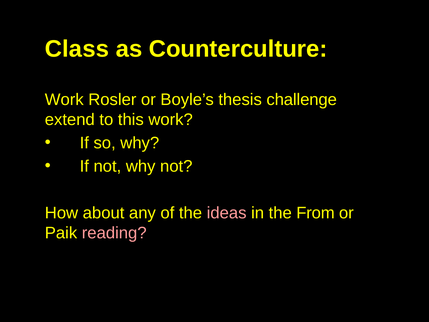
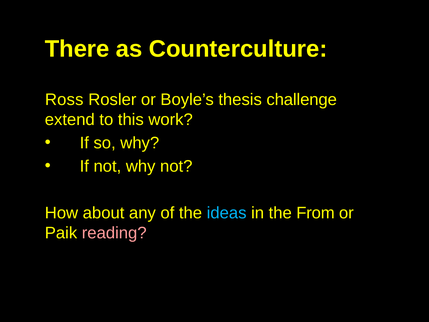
Class: Class -> There (77, 49)
Work: Work -> Ross (64, 99)
ideas colour: pink -> light blue (227, 213)
